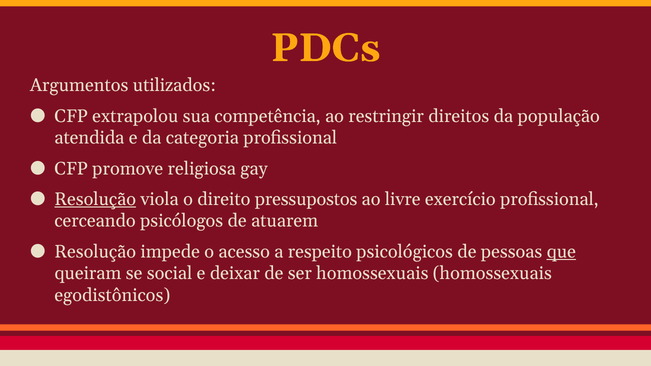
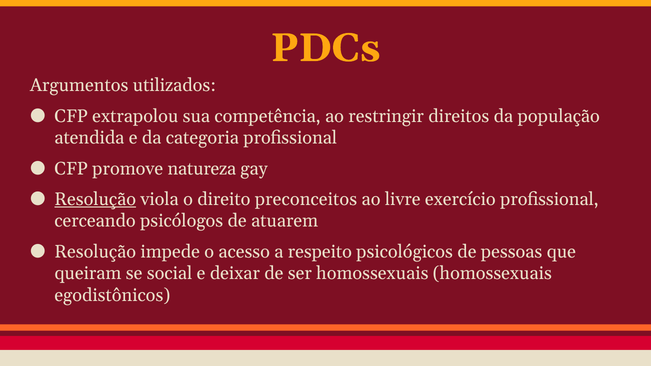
religiosa: religiosa -> natureza (202, 169)
pressupostos: pressupostos -> preconceitos (306, 199)
que underline: present -> none (561, 252)
